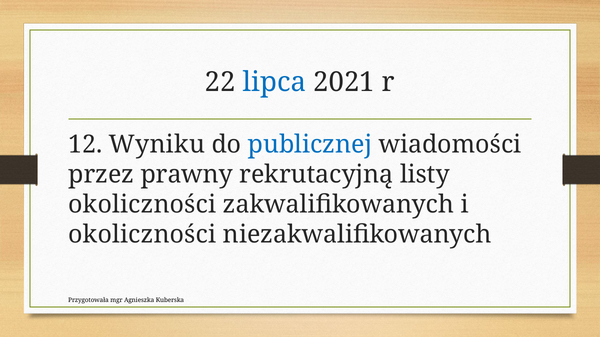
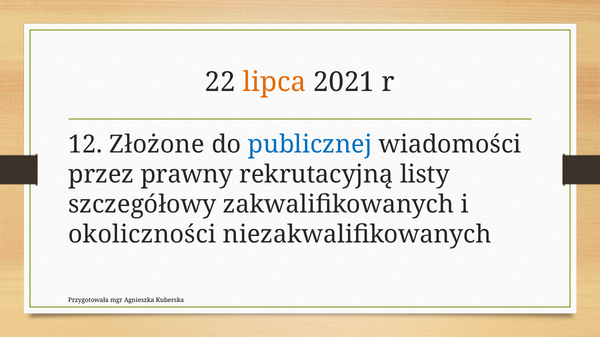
lipca colour: blue -> orange (274, 82)
Wyniku: Wyniku -> Złożone (157, 145)
okoliczności: okoliczności -> szczegółowy (142, 205)
